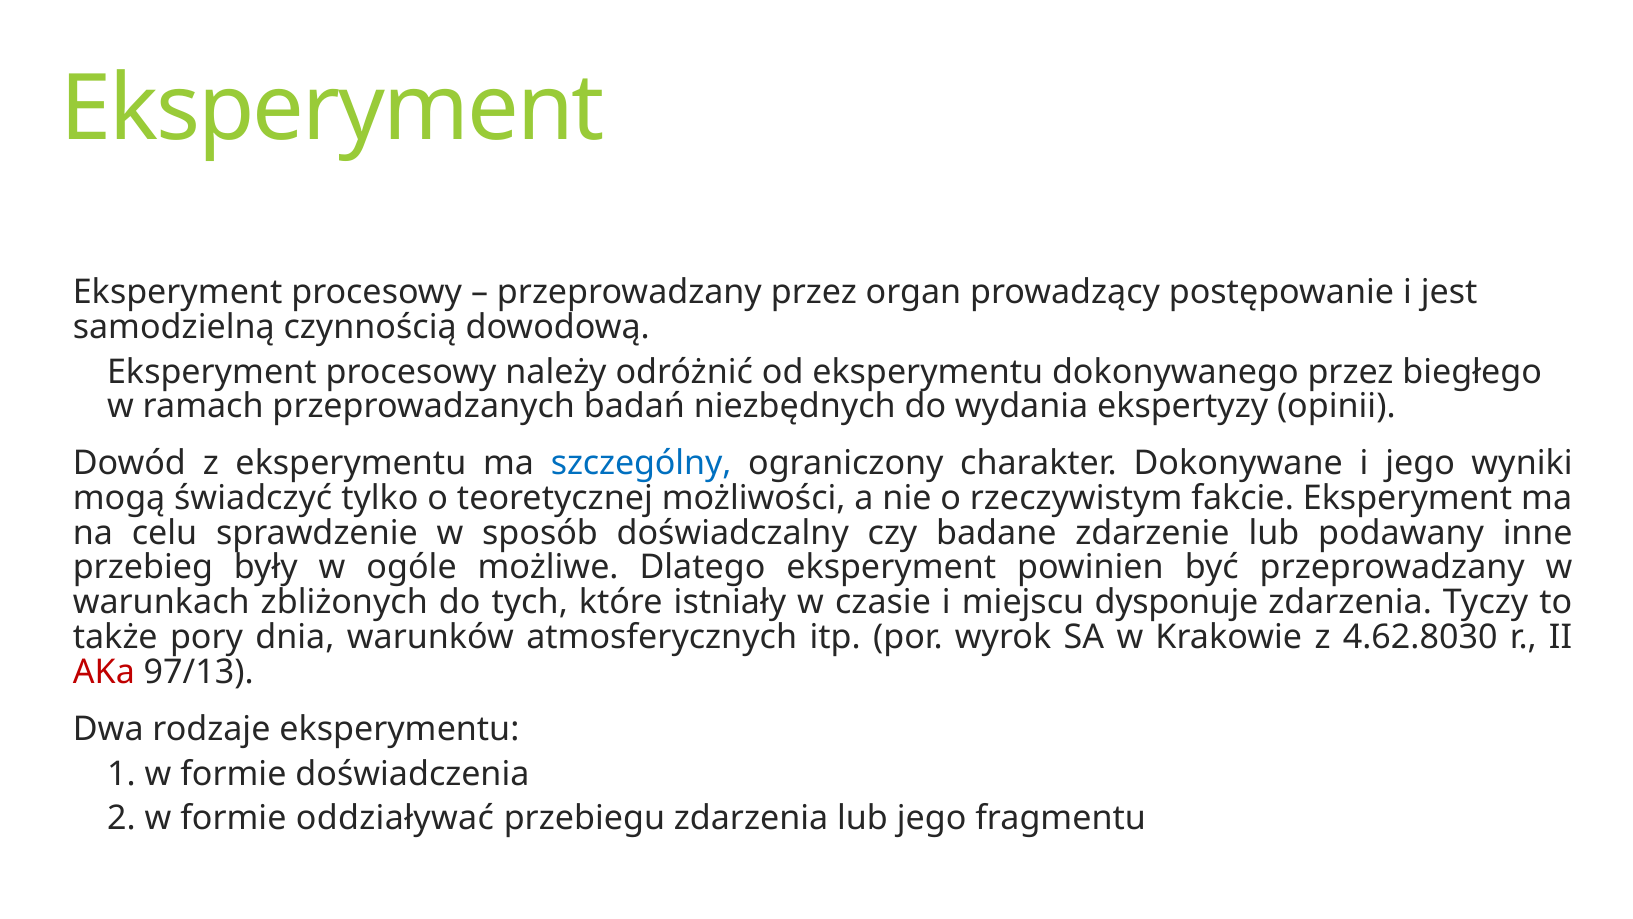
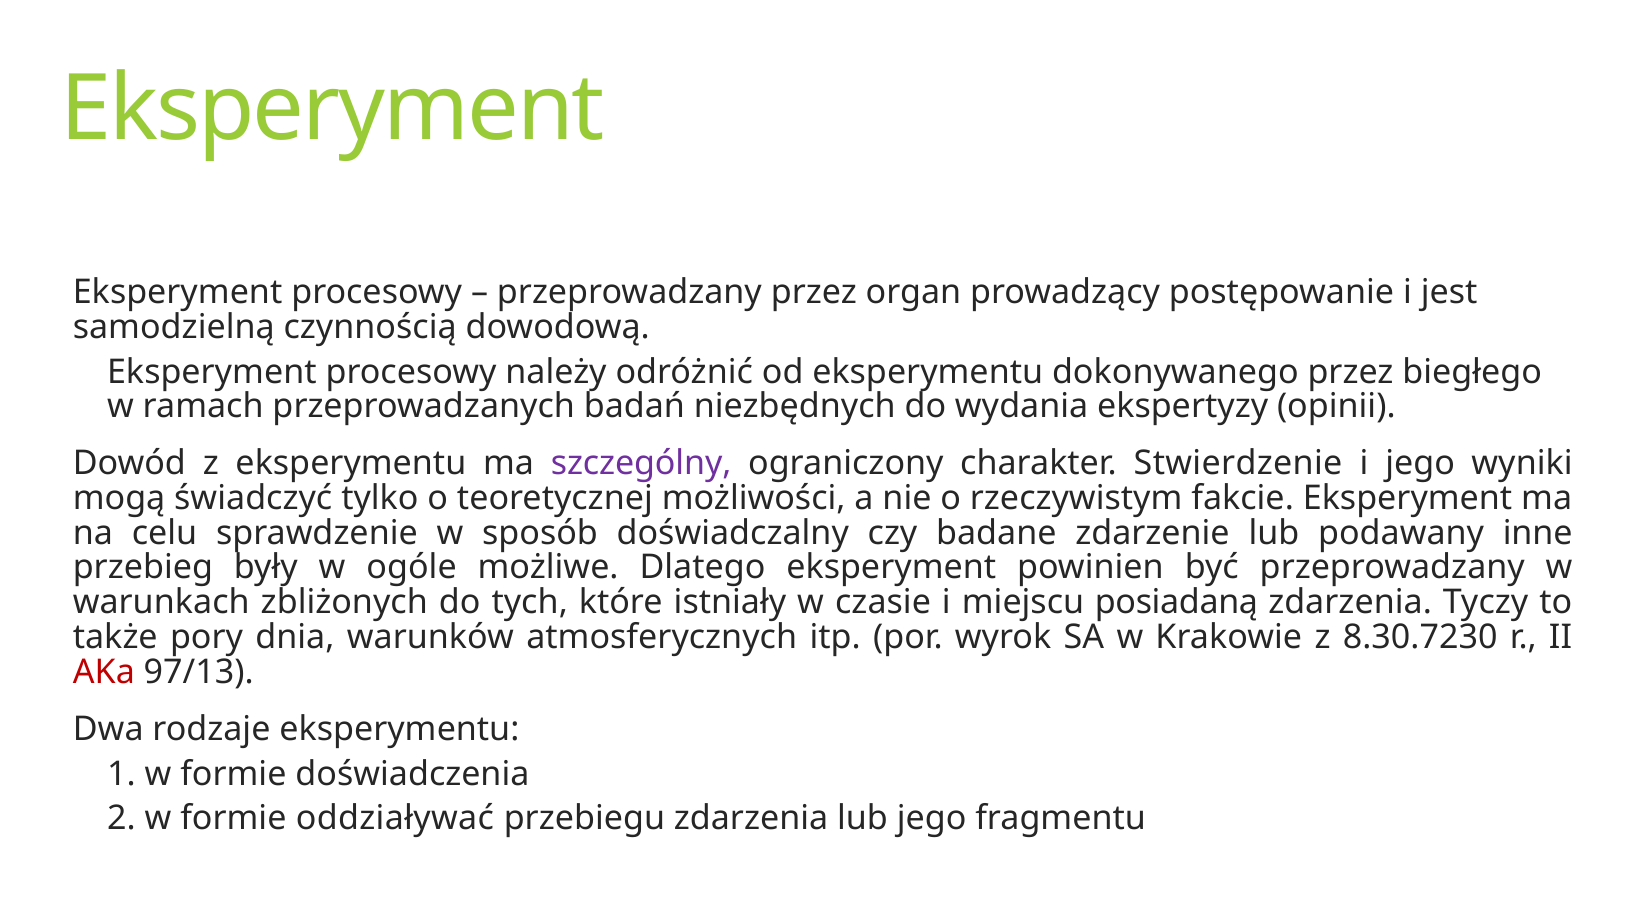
szczególny colour: blue -> purple (641, 463)
Dokonywane: Dokonywane -> Stwierdzenie (1238, 463)
dysponuje: dysponuje -> posiadaną (1176, 602)
4.62.8030: 4.62.8030 -> 8.30.7230 (1420, 637)
